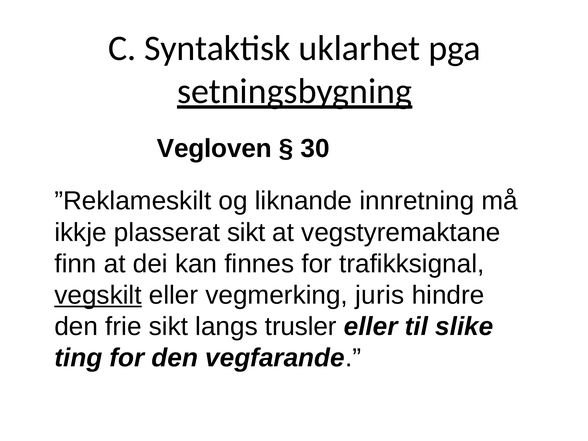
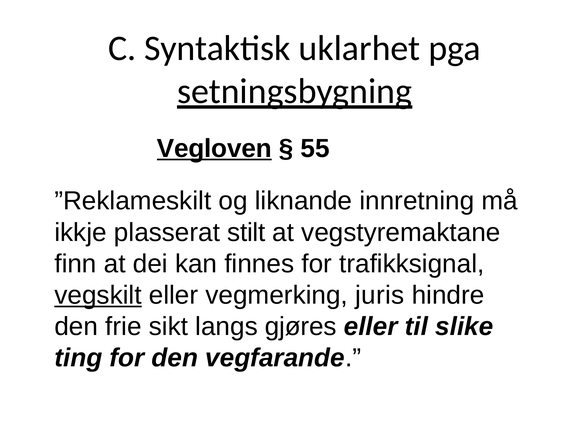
Vegloven underline: none -> present (214, 148)
30: 30 -> 55 (315, 148)
plasserat sikt: sikt -> stilt (246, 232)
trusler: trusler -> gjøres (301, 327)
